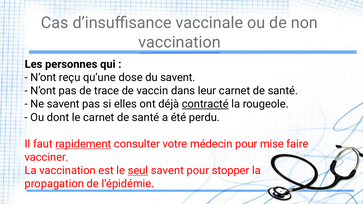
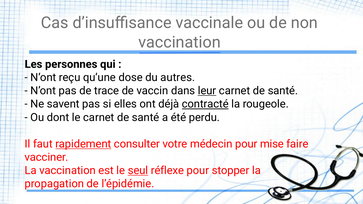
du savent: savent -> autres (178, 78)
leur underline: none -> present (207, 91)
seul savent: savent -> réflexe (167, 171)
